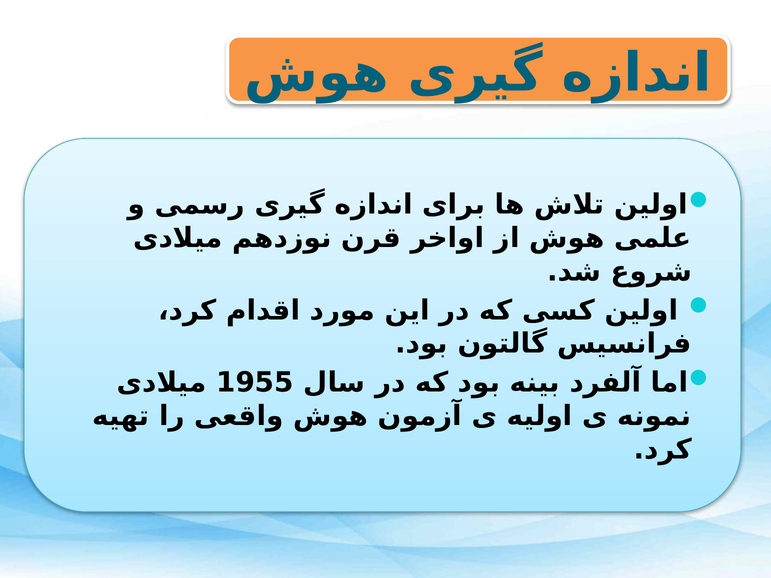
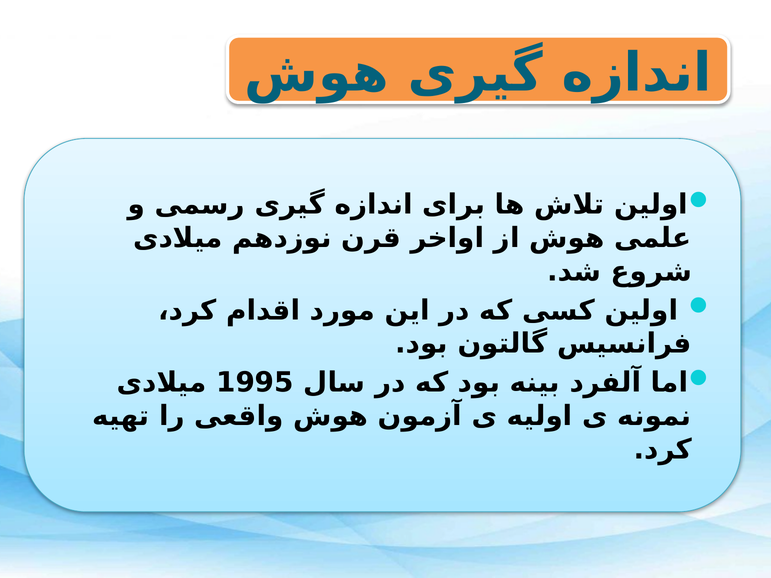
1955: 1955 -> 1995 (255, 383)
